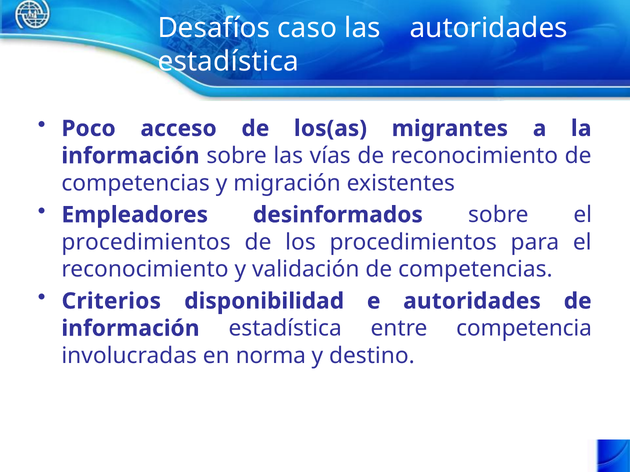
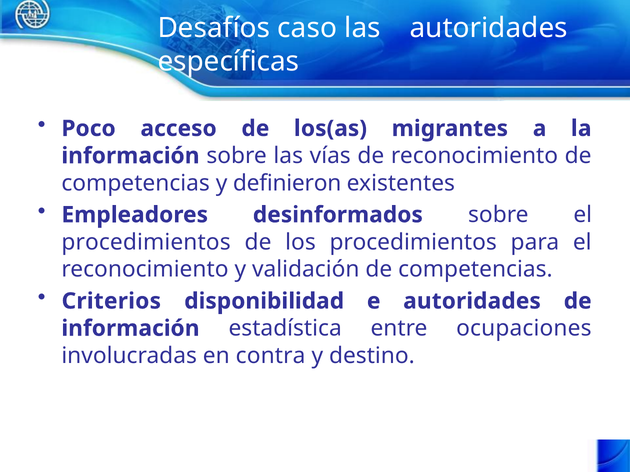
estadística: estadística -> específicas (228, 61)
migración: migración -> definieron (287, 183)
competencia: competencia -> ocupaciones (524, 329)
norma: norma -> contra (271, 356)
